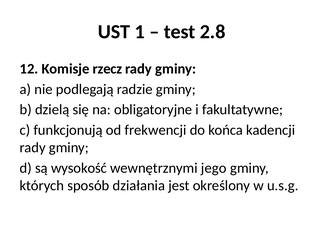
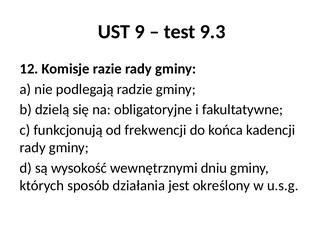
1: 1 -> 9 (140, 32)
2.8: 2.8 -> 9.3 (213, 32)
rzecz: rzecz -> razie (107, 69)
jego: jego -> dniu (214, 168)
